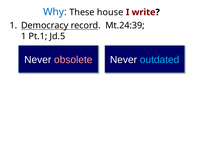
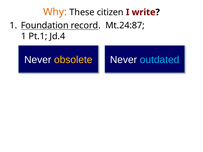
Why colour: blue -> orange (55, 12)
house: house -> citizen (110, 12)
Democracy: Democracy -> Foundation (45, 25)
Mt.24:39: Mt.24:39 -> Mt.24:87 (125, 25)
Jd.5: Jd.5 -> Jd.4 (57, 36)
obsolete colour: pink -> yellow (73, 60)
